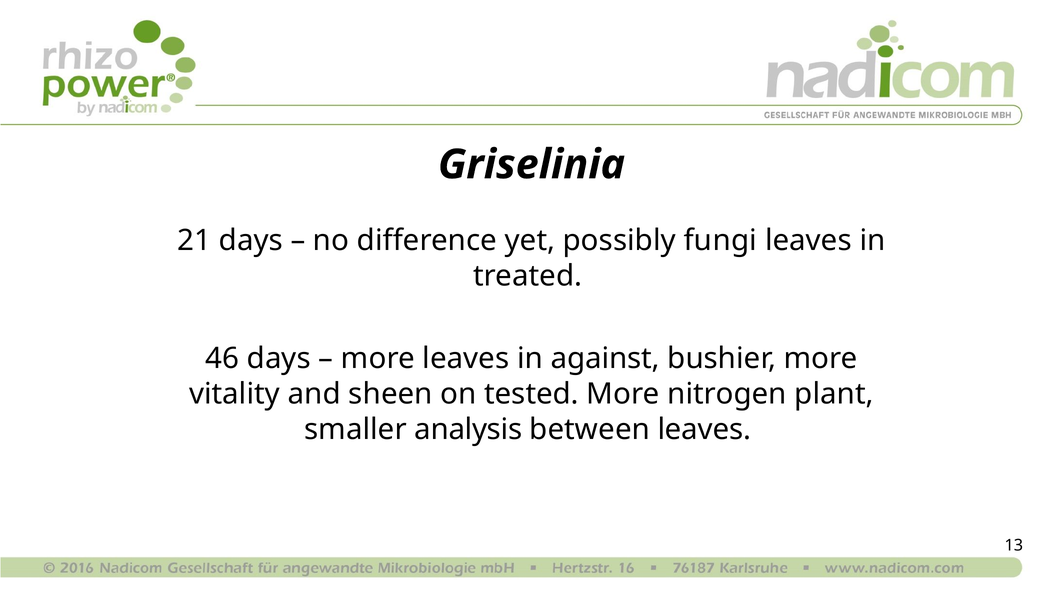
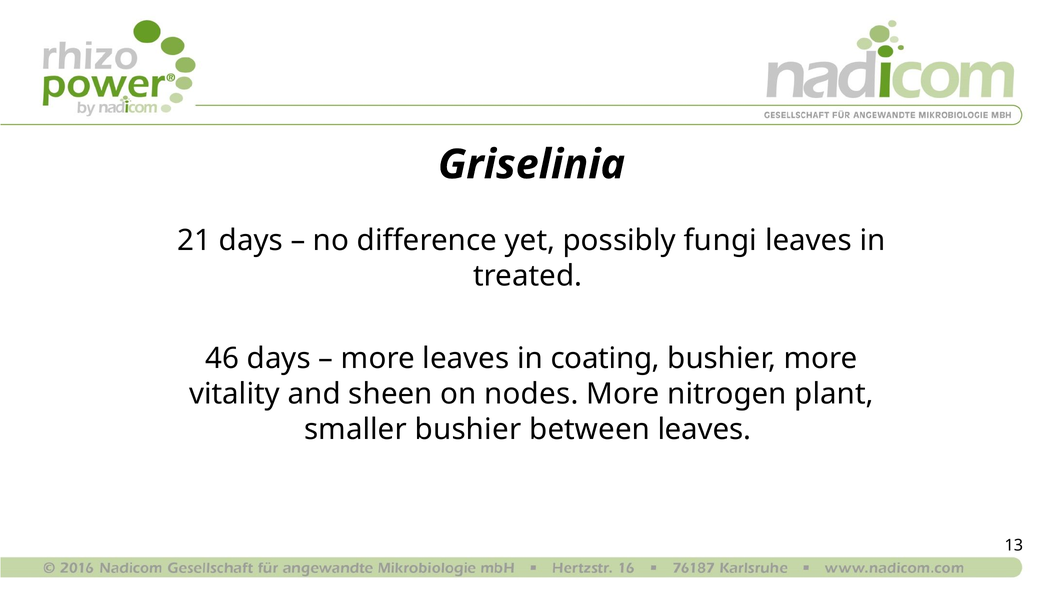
against: against -> coating (605, 358)
tested: tested -> nodes (531, 394)
smaller analysis: analysis -> bushier (468, 429)
